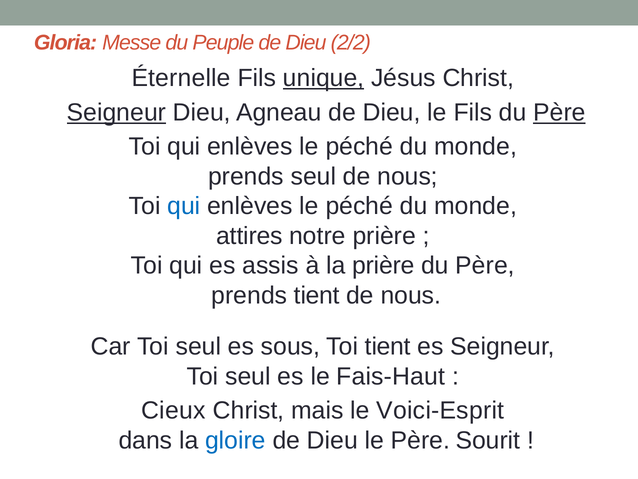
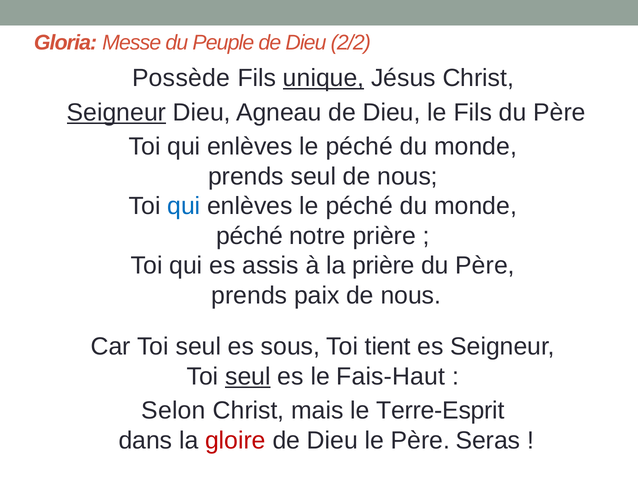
Éternelle: Éternelle -> Possède (181, 78)
Père underline: present -> none (559, 112)
attires: attires -> péché (250, 236)
prends tient: tient -> paix (317, 295)
seul underline: none -> present (248, 376)
Cieux: Cieux -> Selon (174, 410)
Voici-Esprit: Voici-Esprit -> Terre-Esprit (441, 410)
gloire colour: blue -> red (236, 440)
Sourit: Sourit -> Seras (488, 440)
